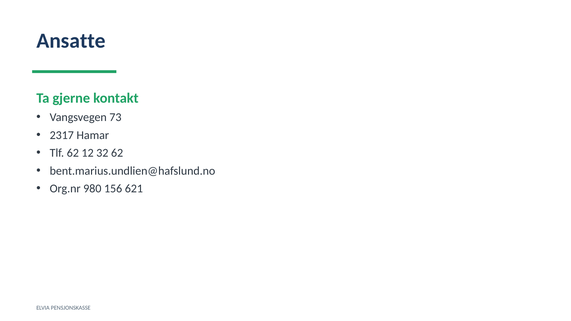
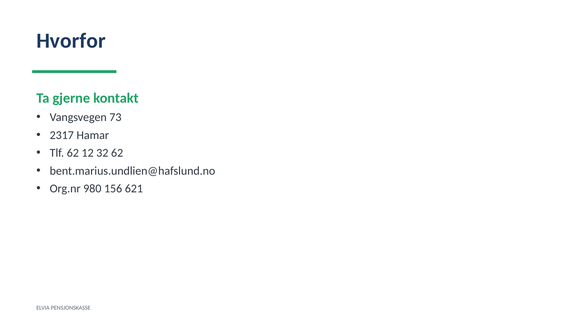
Ansatte: Ansatte -> Hvorfor (71, 41)
